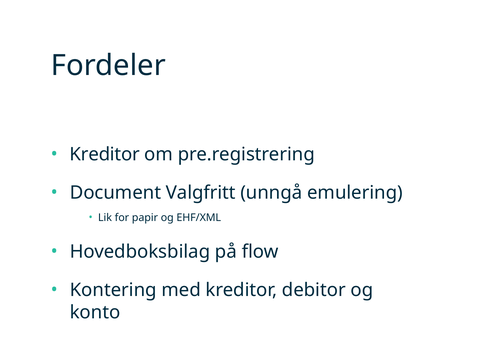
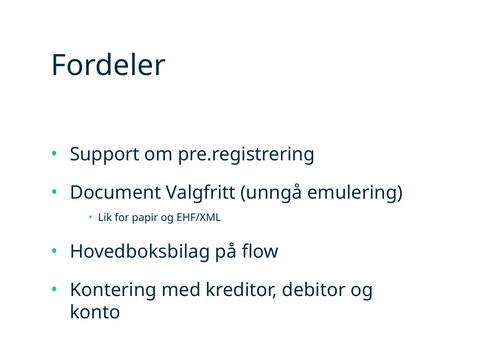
Kreditor: Kreditor -> Support (105, 154)
